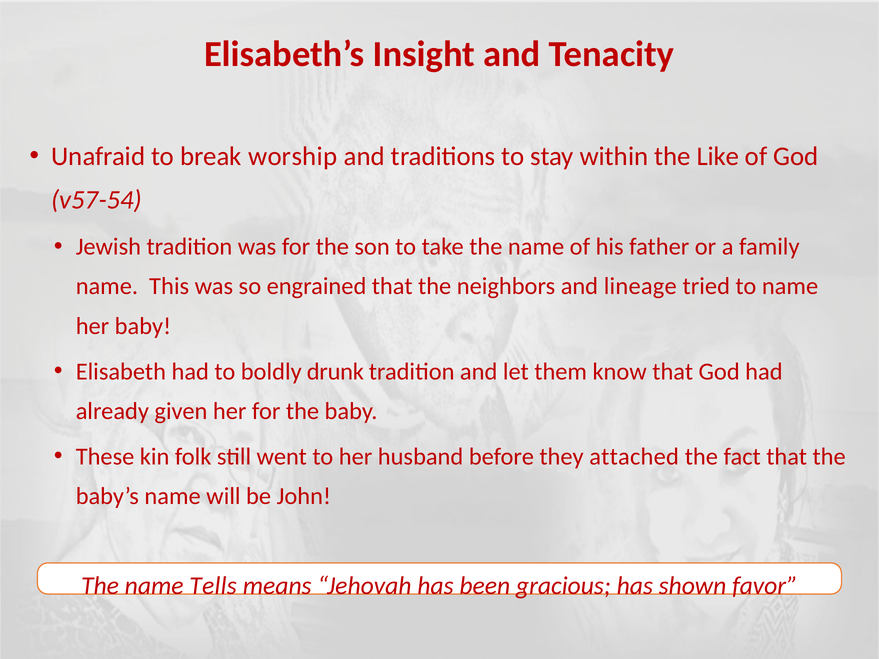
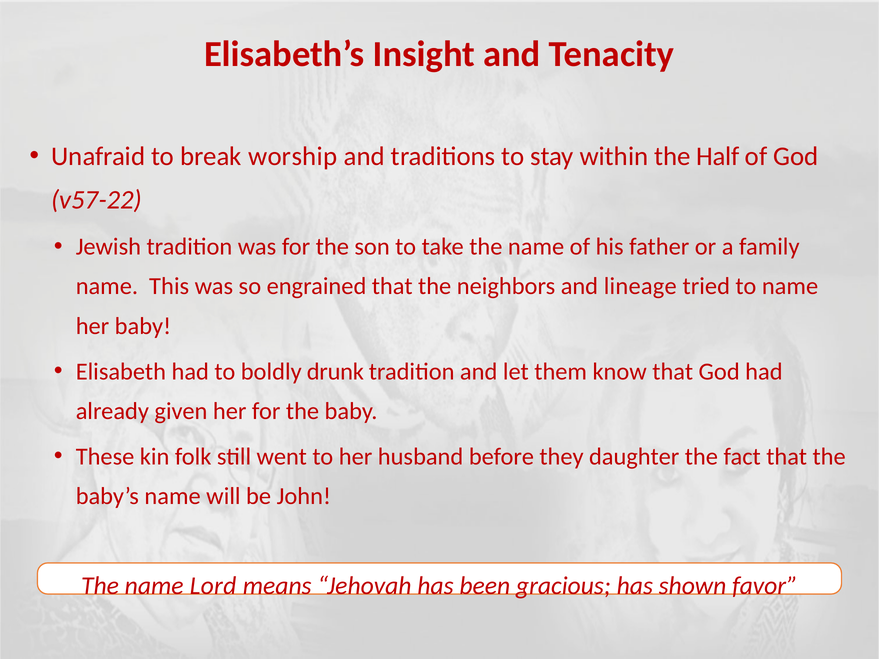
Like: Like -> Half (718, 157)
v57-54: v57-54 -> v57-22 (97, 200)
attached: attached -> daughter (634, 457)
Tells: Tells -> Lord (213, 586)
